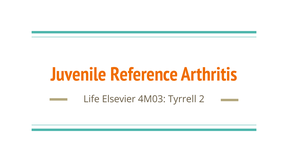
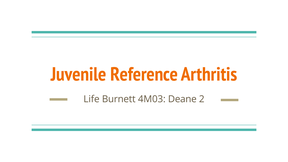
Elsevier: Elsevier -> Burnett (119, 99)
Tyrrell: Tyrrell -> Deane (182, 99)
